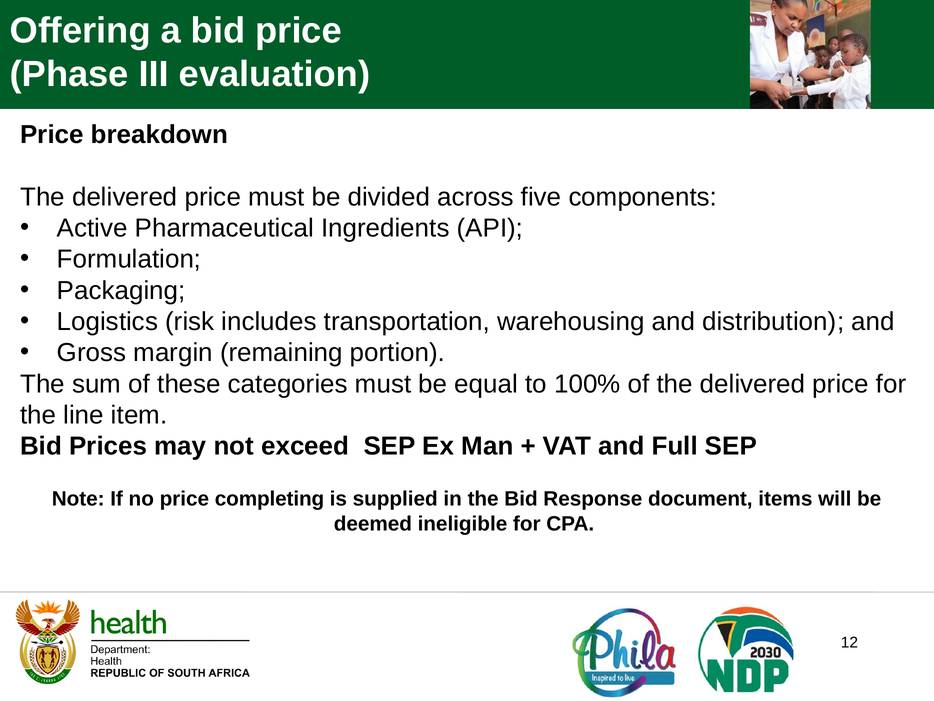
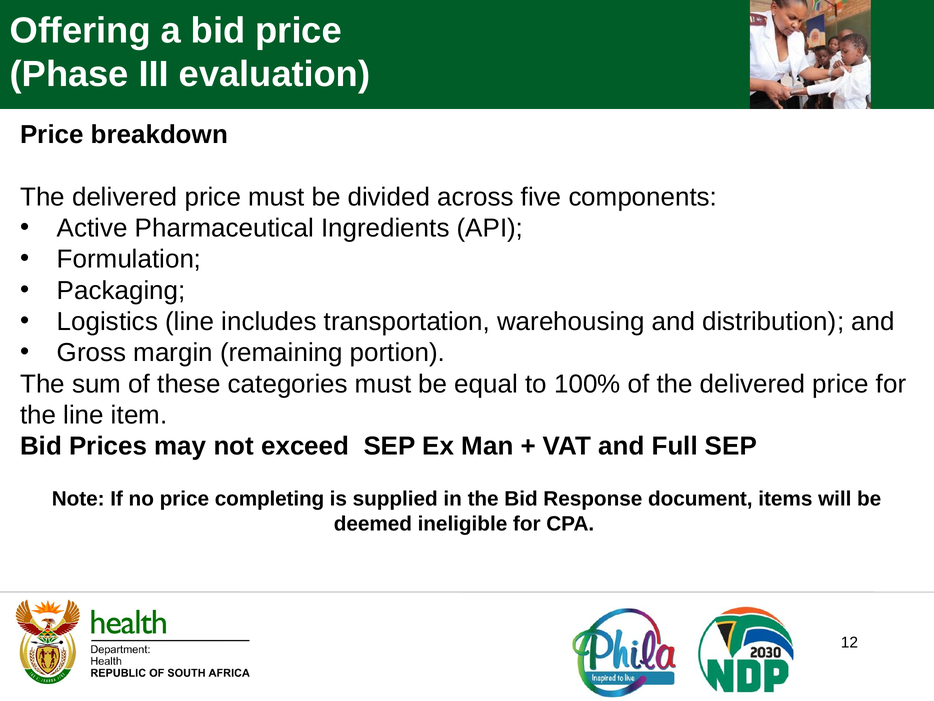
Logistics risk: risk -> line (190, 321)
